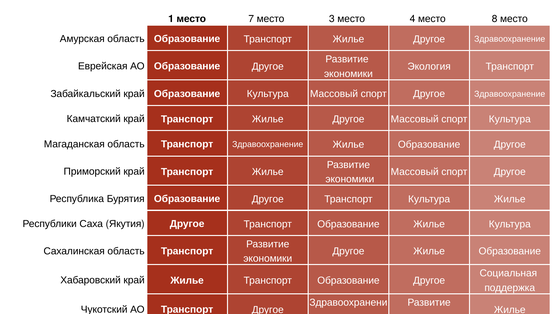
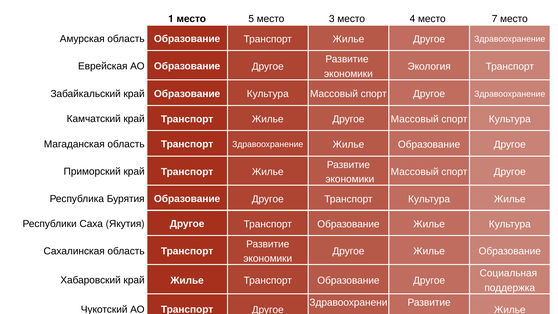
7: 7 -> 5 (251, 19)
8: 8 -> 7 (495, 19)
